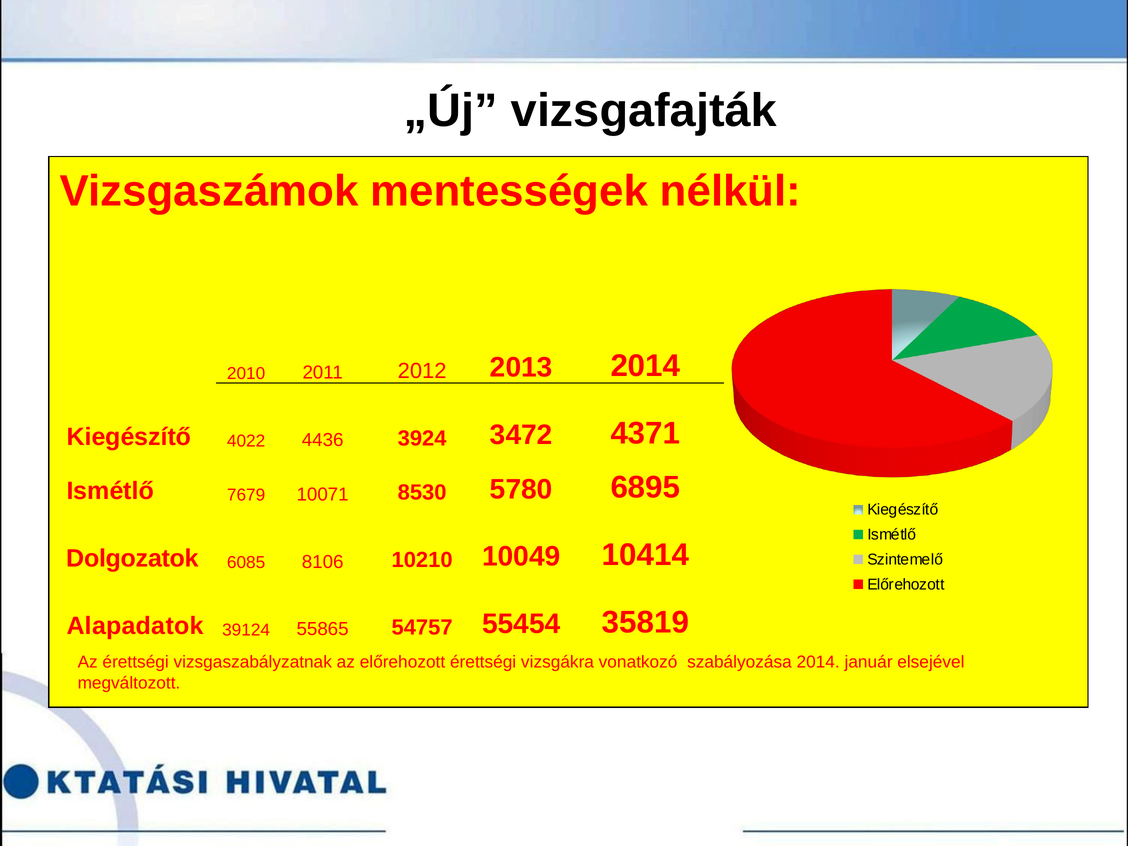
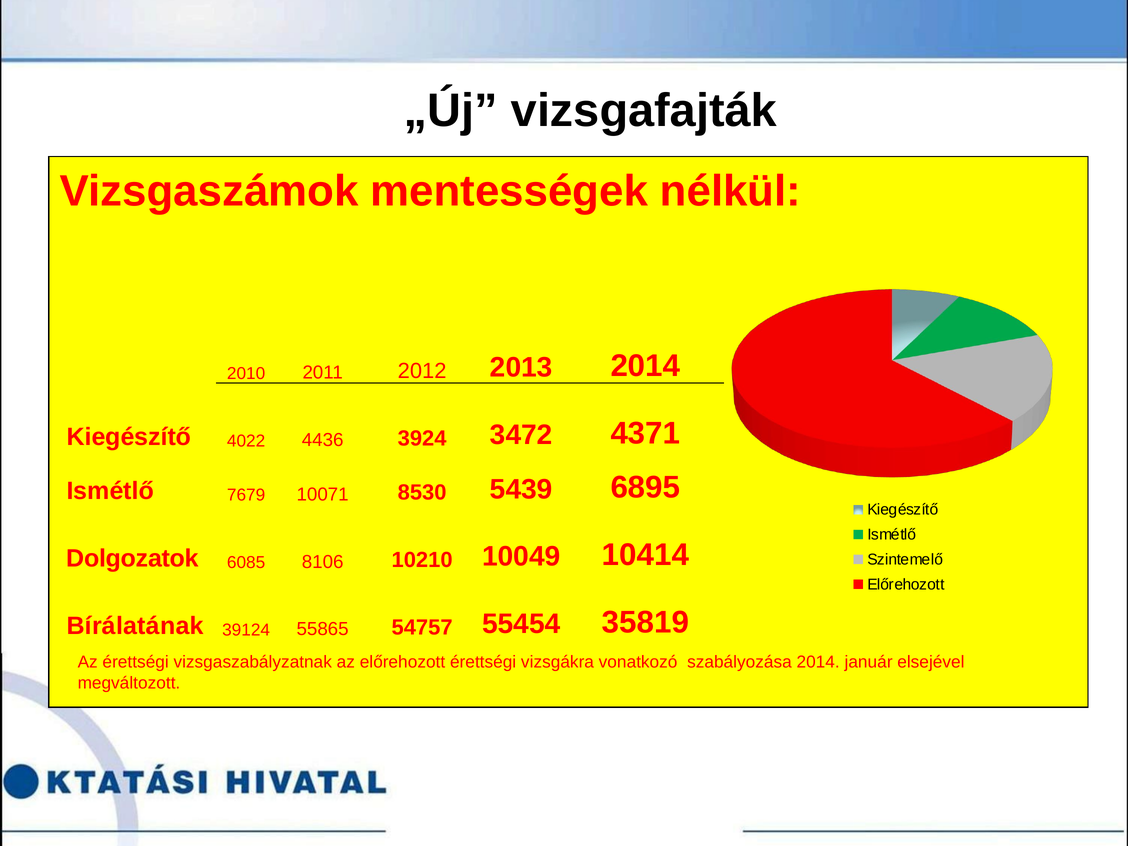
5780: 5780 -> 5439 (521, 489)
Alapadatok: Alapadatok -> Bírálatának (135, 626)
